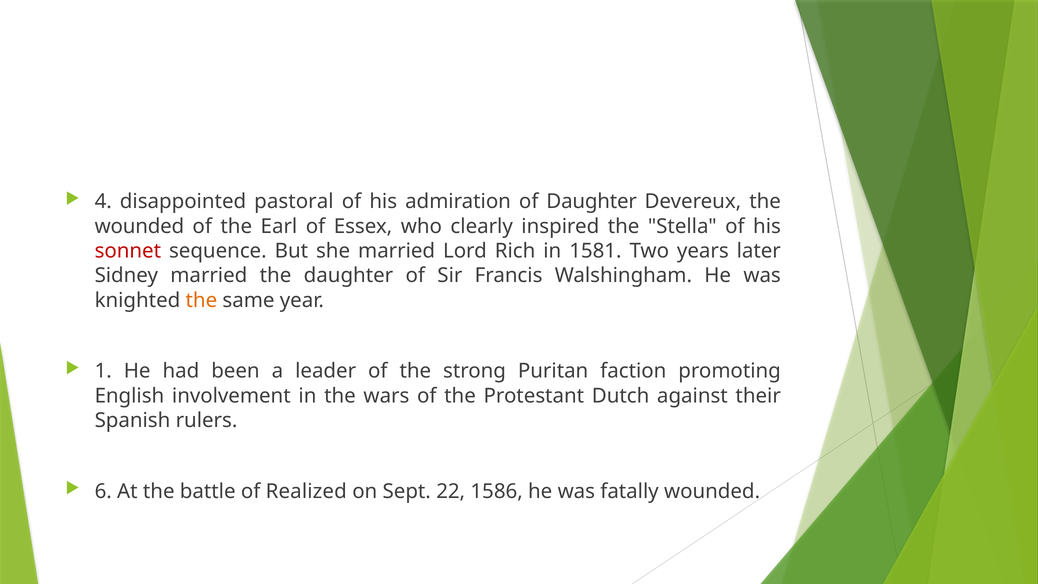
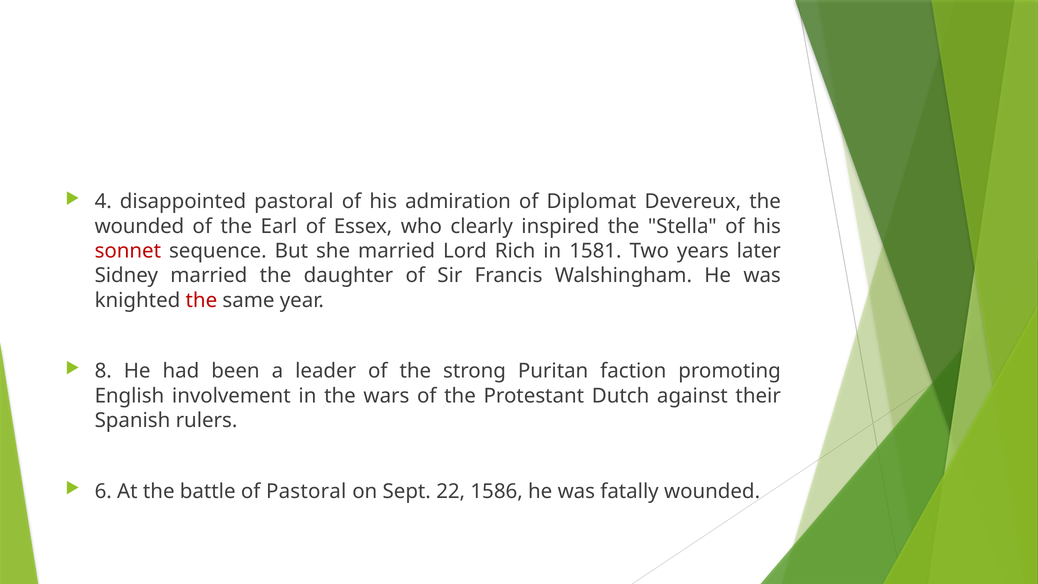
of Daughter: Daughter -> Diplomat (591, 202)
the colour: orange -> red (201, 300)
1: 1 -> 8 (103, 371)
of Realized: Realized -> Pastoral (306, 491)
